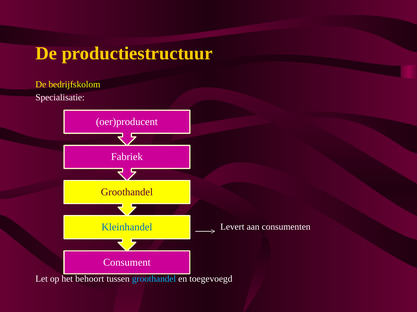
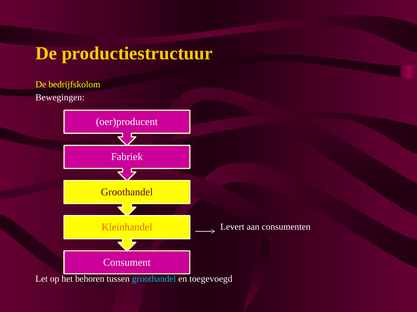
Specialisatie: Specialisatie -> Bewegingen (60, 98)
Kleinhandel colour: blue -> orange (127, 228)
behoort: behoort -> behoren (90, 279)
